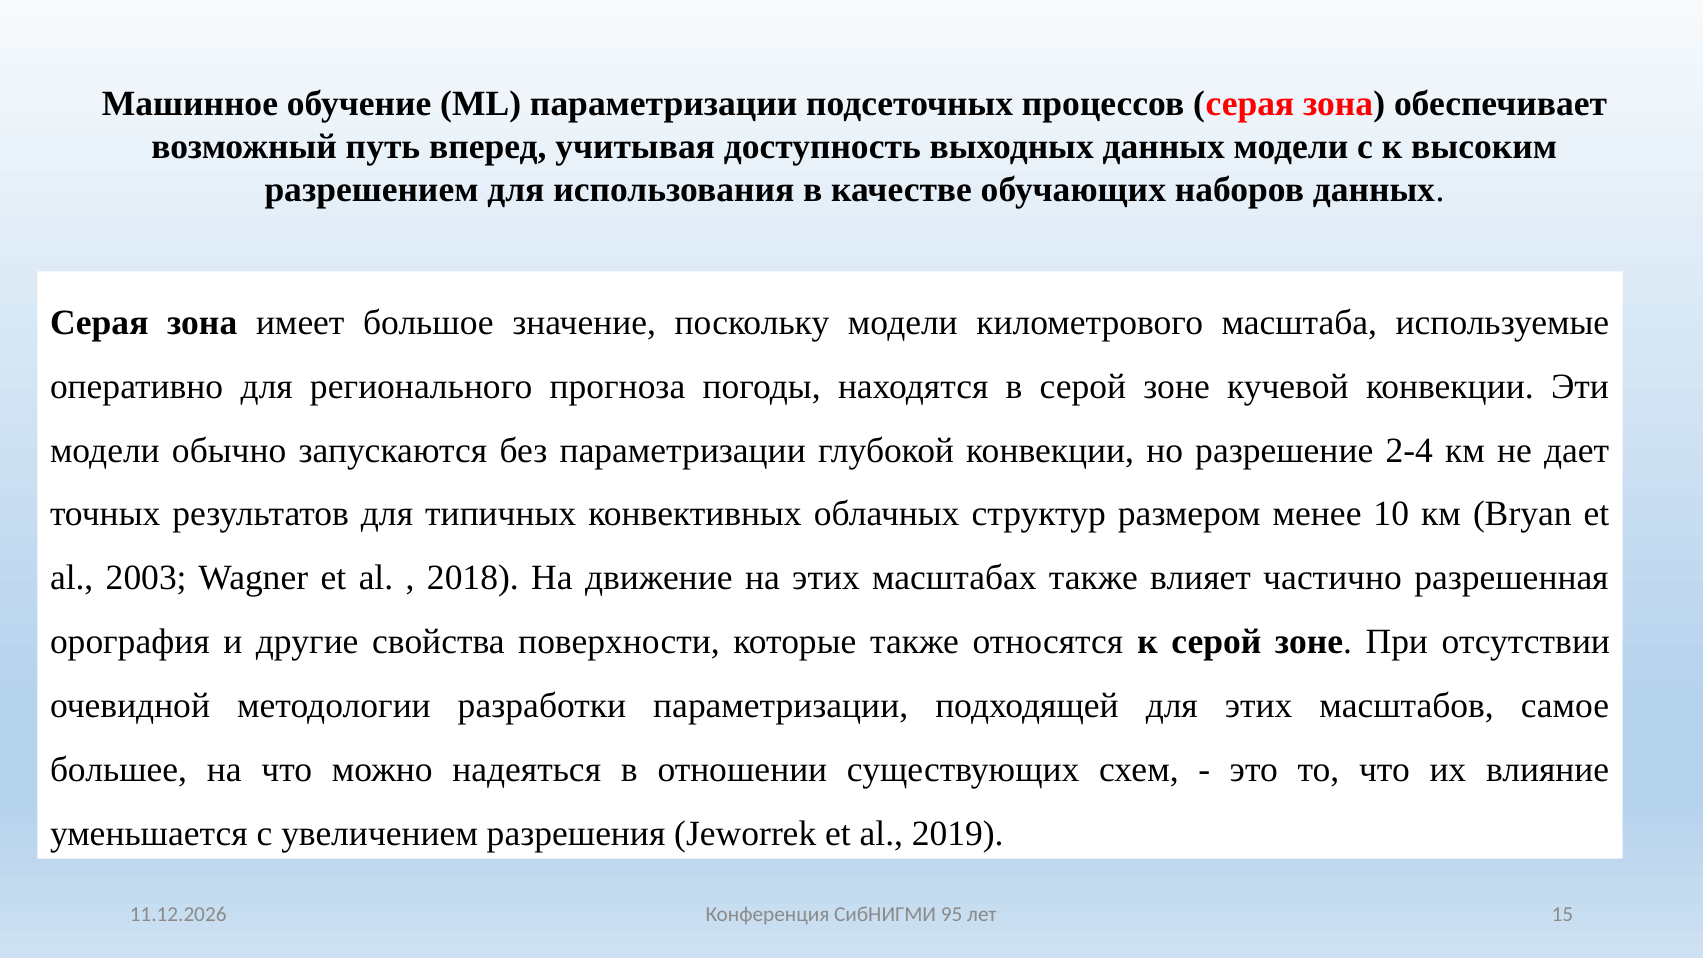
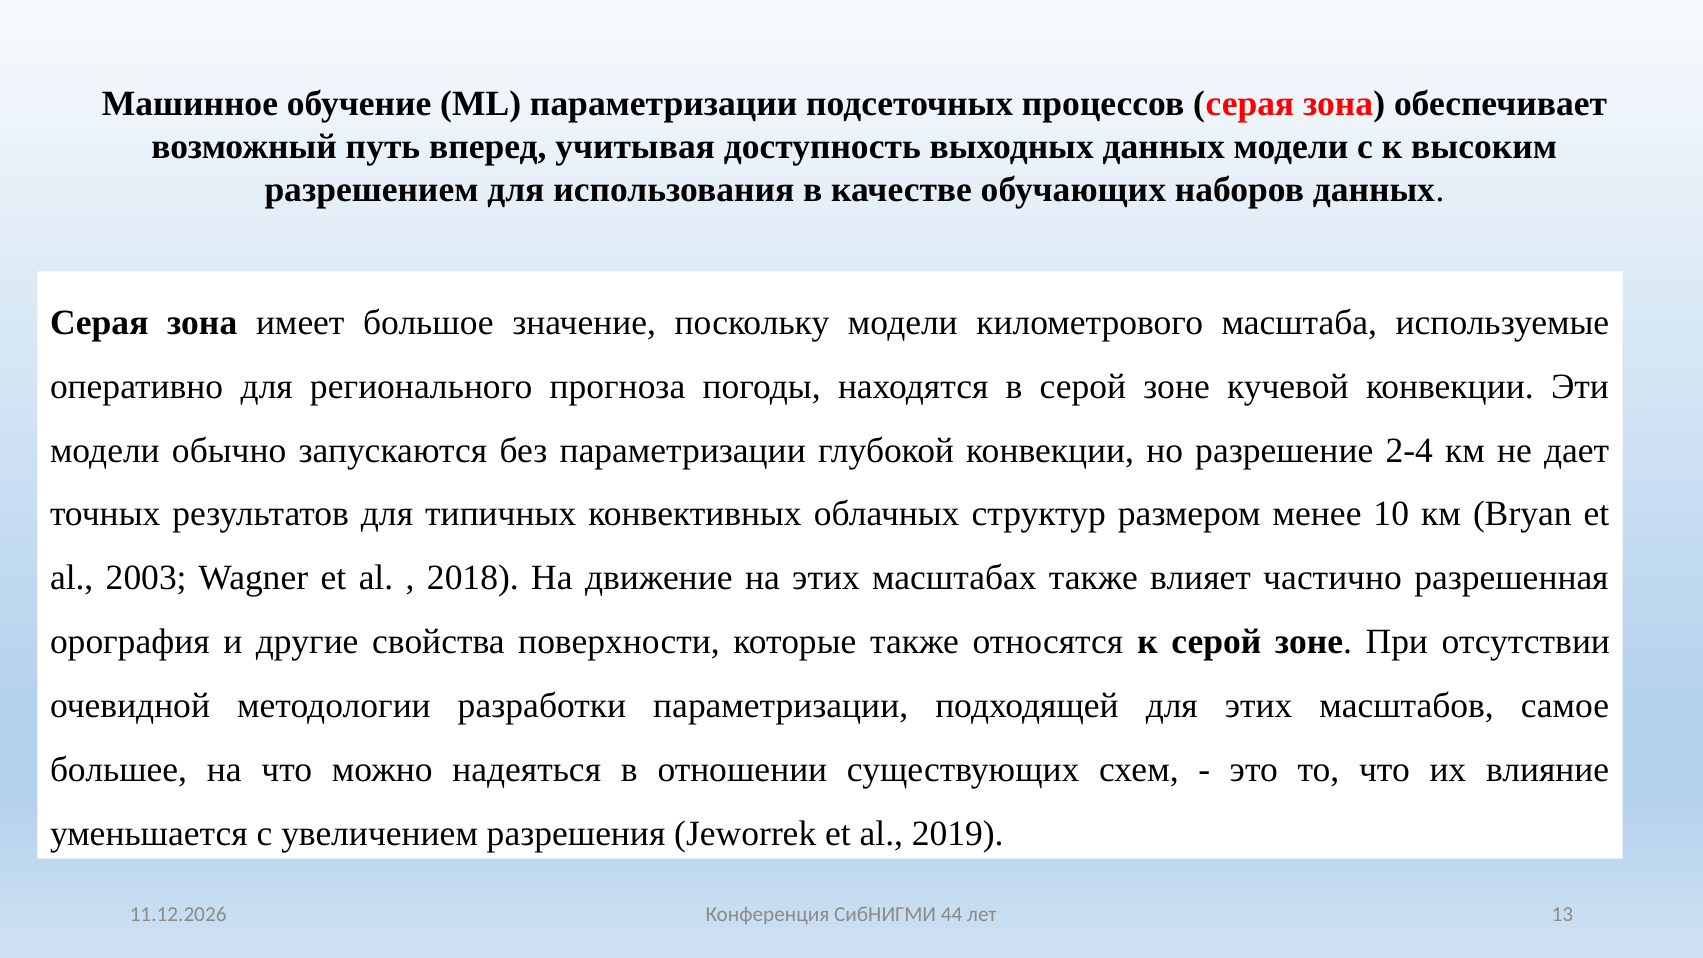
95: 95 -> 44 (952, 915)
15: 15 -> 13 (1562, 915)
